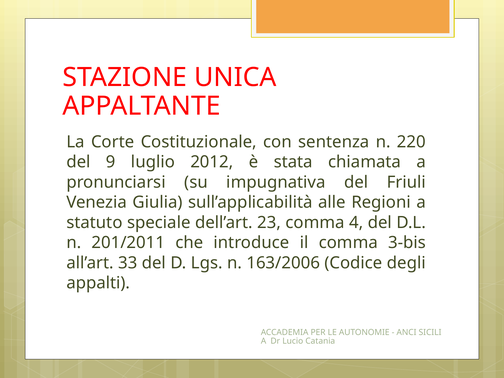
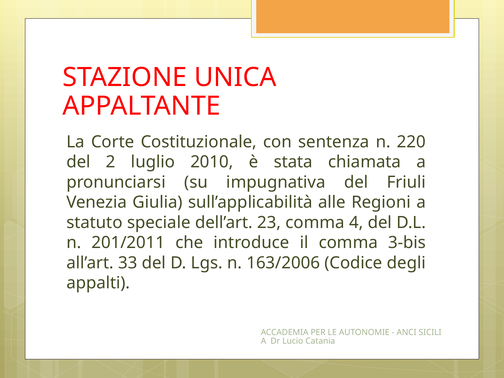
9: 9 -> 2 (111, 162)
2012: 2012 -> 2010 (212, 162)
